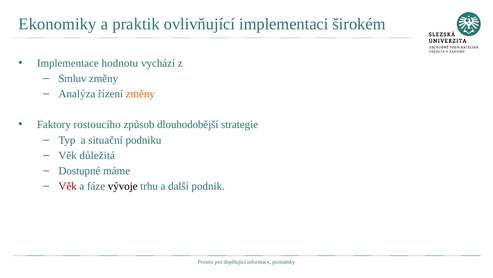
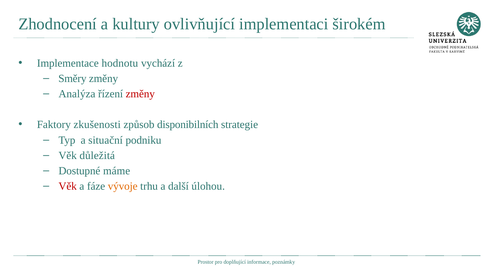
Ekonomiky: Ekonomiky -> Zhodnocení (58, 24)
praktik: praktik -> kultury (136, 24)
Smluv: Smluv -> Směry (72, 78)
změny colour: orange -> red (140, 94)
rostoucího: rostoucího -> zkušenosti (97, 124)
dlouhodobější: dlouhodobější -> disponibilních (188, 124)
vývoje colour: black -> orange (123, 186)
podnik: podnik -> úlohou (208, 186)
